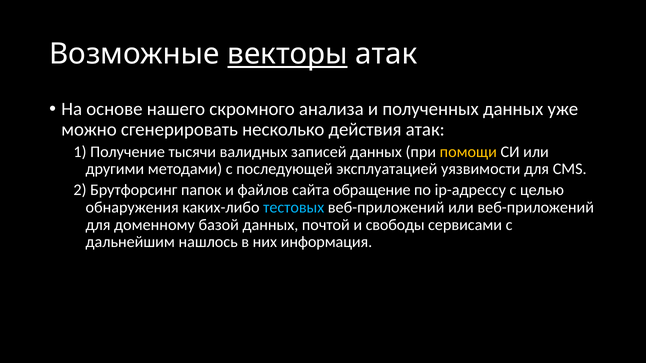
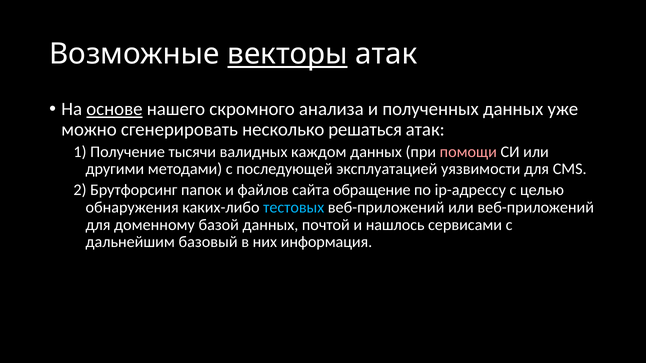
основе underline: none -> present (114, 109)
действия: действия -> решаться (365, 130)
записей: записей -> каждом (319, 152)
помощи colour: yellow -> pink (468, 152)
свободы: свободы -> нашлось (395, 225)
нашлось: нашлось -> базовый (208, 242)
